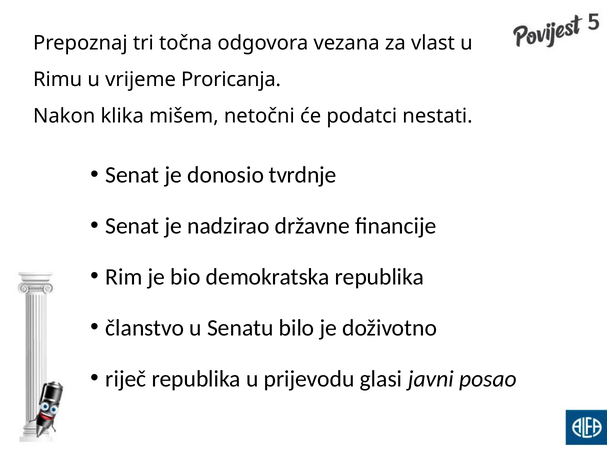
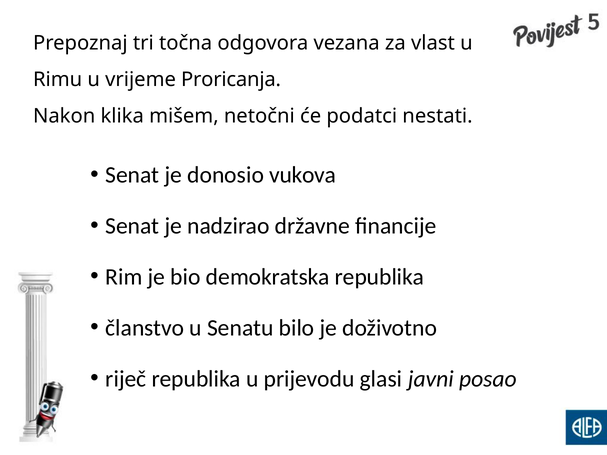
tvrdnje: tvrdnje -> vukova (303, 175)
